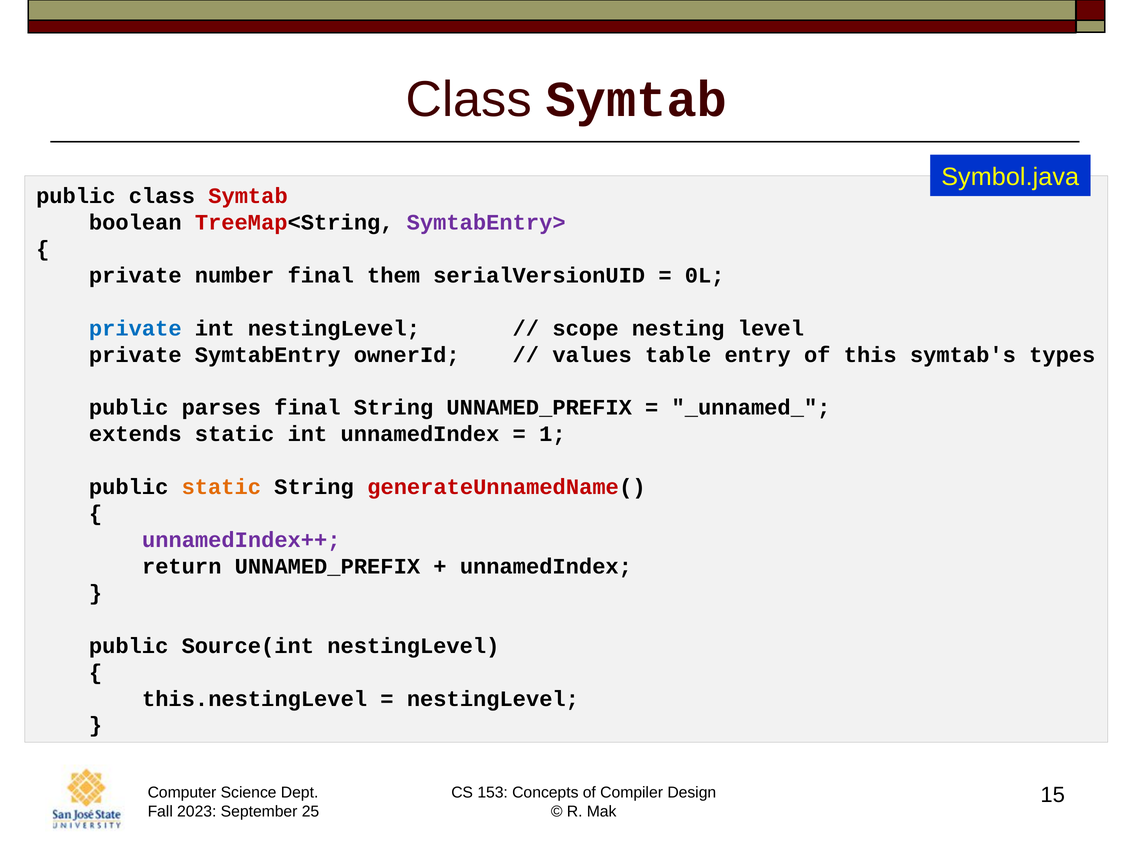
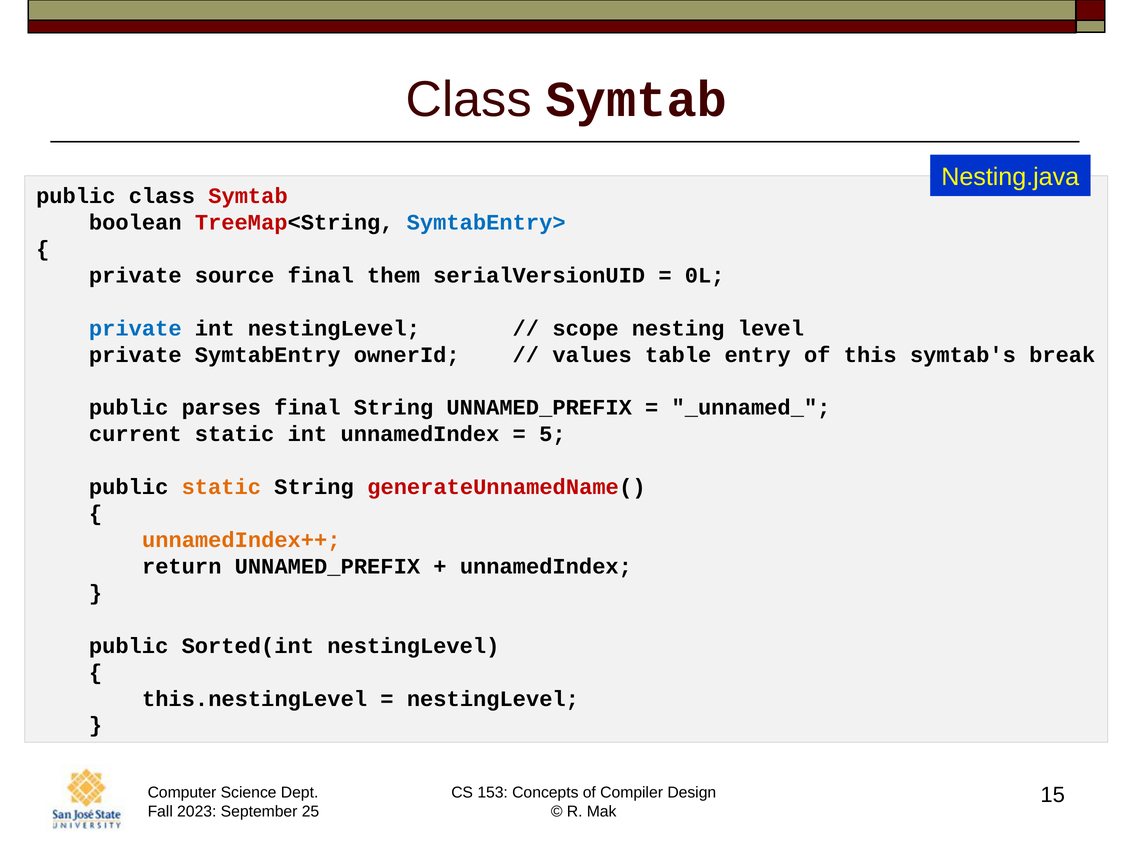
Symbol.java: Symbol.java -> Nesting.java (1010, 177)
SymtabEntry> colour: purple -> blue (486, 222)
number: number -> source (235, 275)
types: types -> break (1062, 355)
extends: extends -> current (135, 434)
1: 1 -> 5 (552, 434)
unnamedIndex++ colour: purple -> orange (241, 540)
Source(int: Source(int -> Sorted(int (248, 646)
